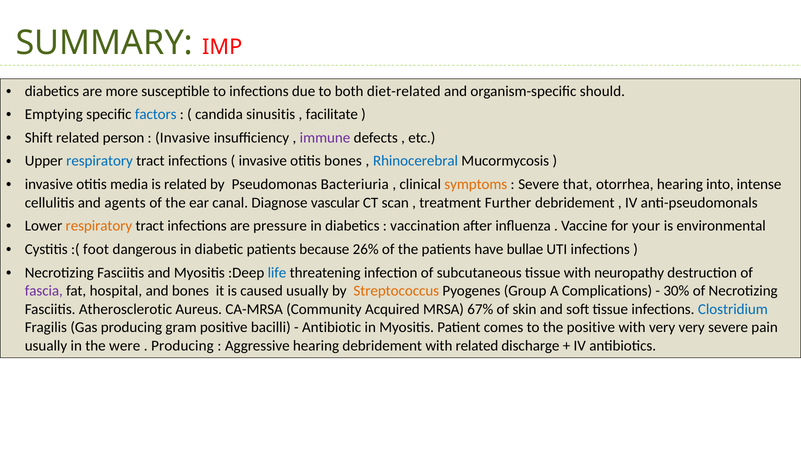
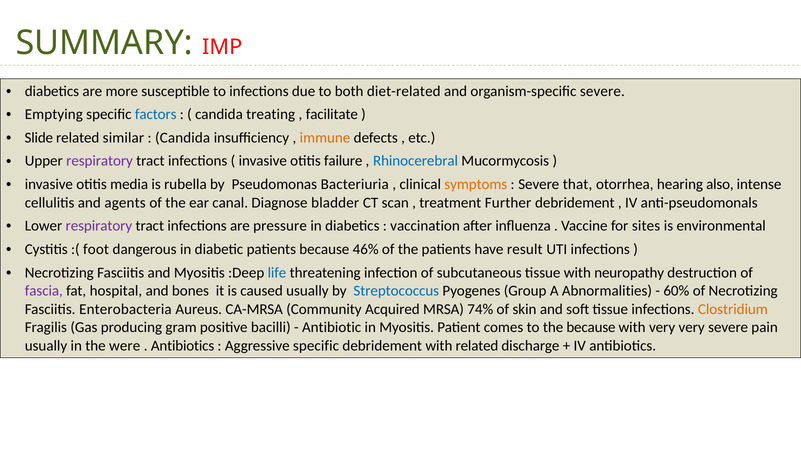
organism-specific should: should -> severe (602, 91)
sinusitis: sinusitis -> treating (271, 115)
Shift: Shift -> Slide (39, 138)
person: person -> similar (123, 138)
Invasive: Invasive -> Candida (183, 138)
immune colour: purple -> orange (325, 138)
respiratory colour: blue -> purple (100, 161)
otitis bones: bones -> failure (343, 161)
is related: related -> rubella (185, 185)
into: into -> also (720, 185)
vascular: vascular -> bladder (335, 203)
respiratory colour: orange -> purple (99, 226)
your: your -> sites (646, 226)
26%: 26% -> 46% (366, 250)
bullae: bullae -> result (525, 250)
Streptococcus colour: orange -> blue (396, 291)
Complications: Complications -> Abnormalities (607, 291)
30%: 30% -> 60% (676, 291)
Atherosclerotic: Atherosclerotic -> Enterobacteria (125, 310)
67%: 67% -> 74% (480, 310)
Clostridium colour: blue -> orange (733, 310)
the positive: positive -> because (591, 328)
Producing: Producing -> Antibiotics (183, 346)
Aggressive hearing: hearing -> specific (316, 346)
